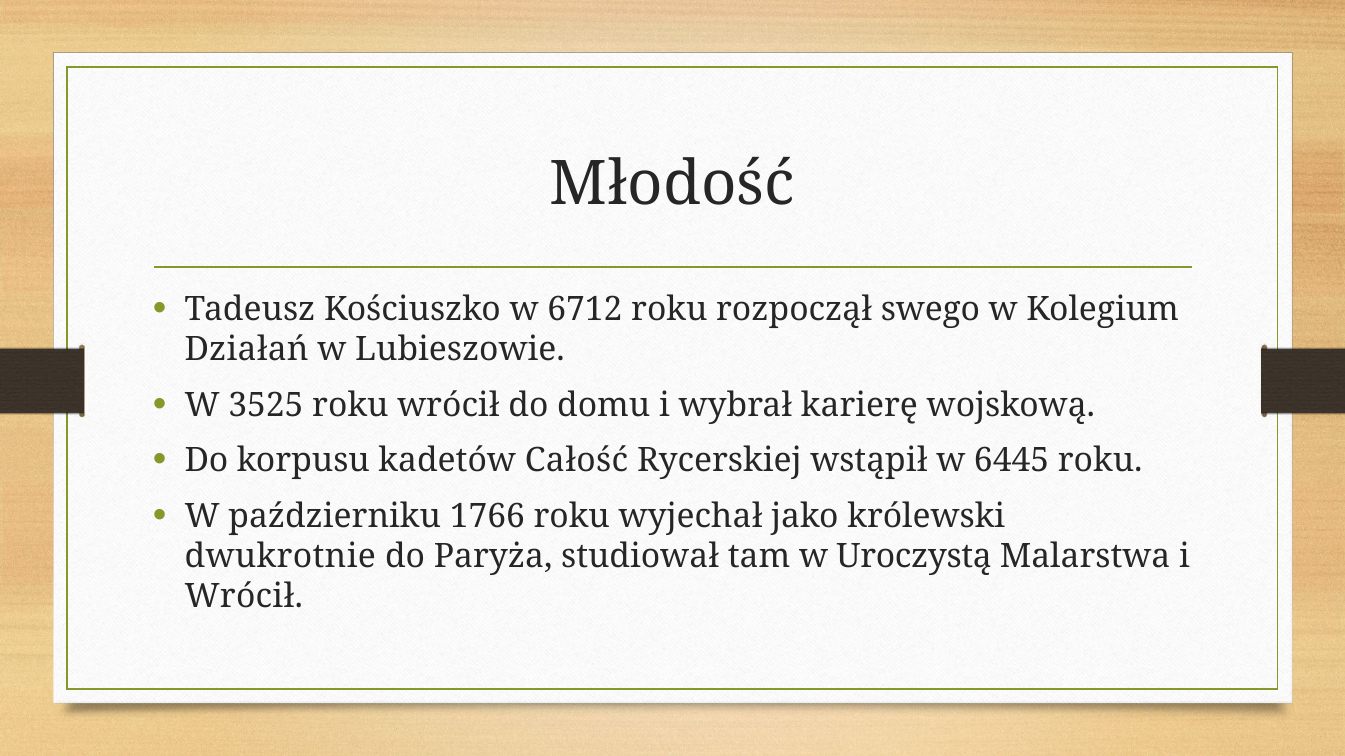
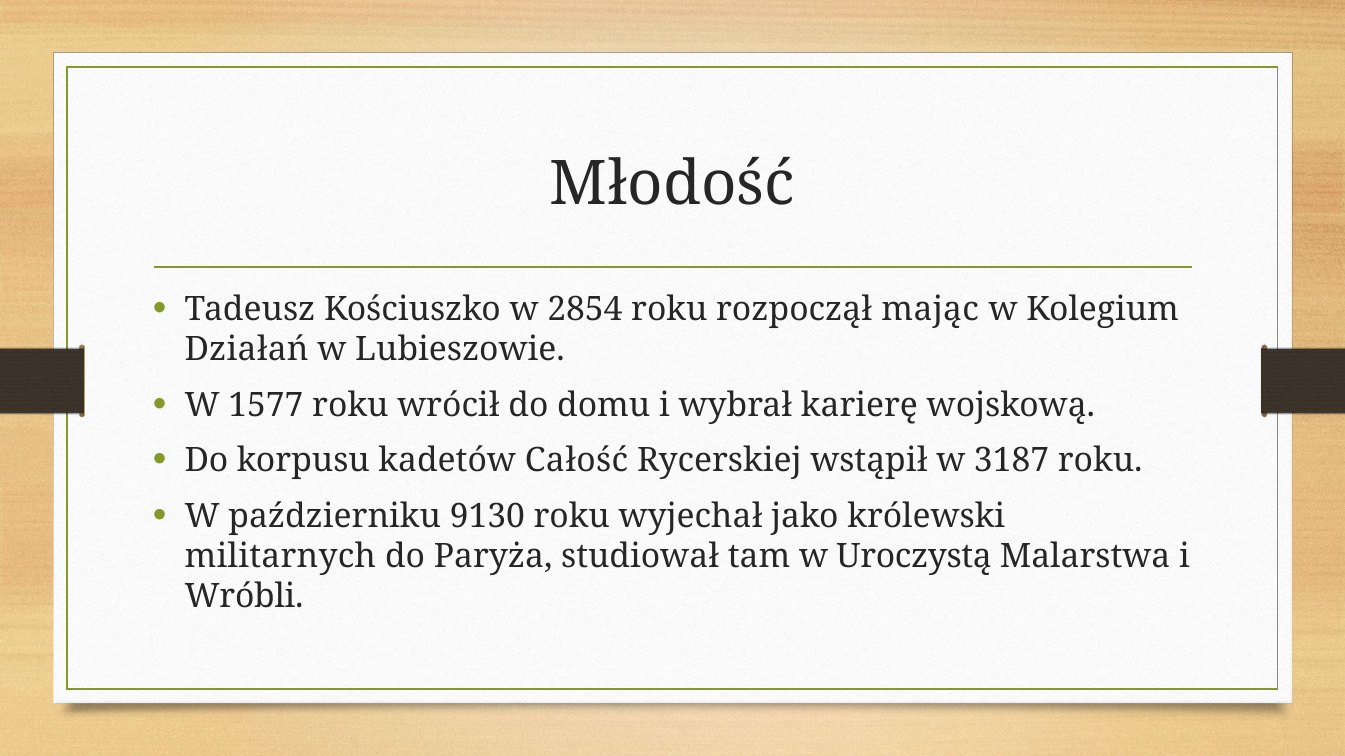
6712: 6712 -> 2854 (585, 310)
swego: swego -> mając (930, 310)
3525: 3525 -> 1577 (266, 406)
6445: 6445 -> 3187 (1012, 461)
1766: 1766 -> 9130 (487, 516)
dwukrotnie: dwukrotnie -> militarnych (280, 557)
Wrócił: Wrócił -> Wróbli (244, 597)
